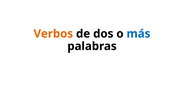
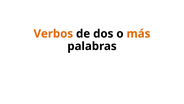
más colour: blue -> orange (138, 34)
